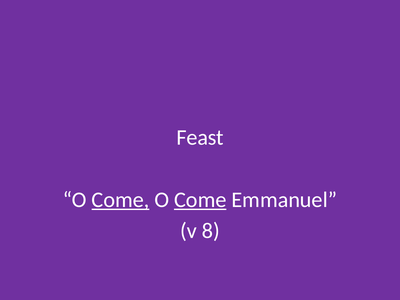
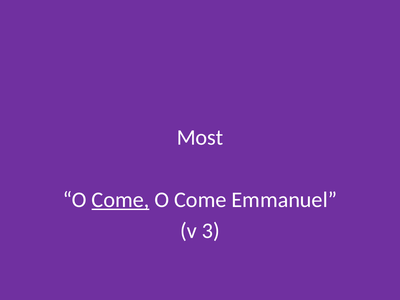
Feast: Feast -> Most (200, 138)
Come underline: present -> none (200, 200)
8: 8 -> 3 (211, 231)
